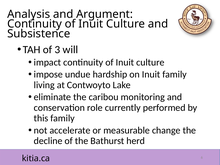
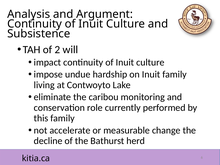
3: 3 -> 2 (57, 50)
